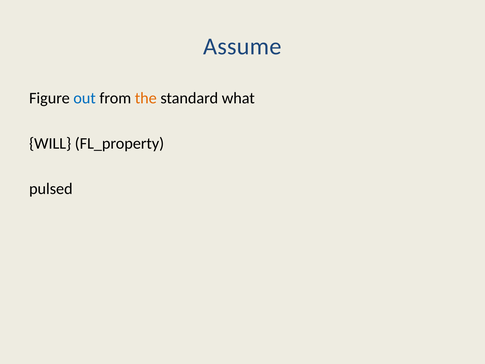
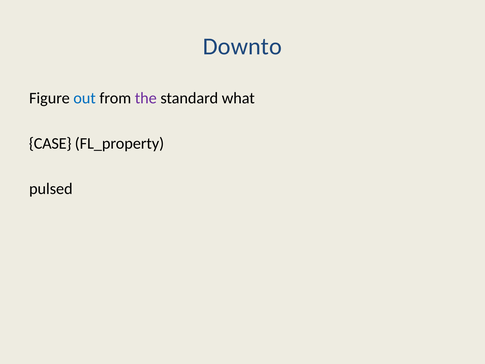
Assume: Assume -> Downto (242, 47)
the colour: orange -> purple (146, 98)
WILL: WILL -> CASE (50, 143)
